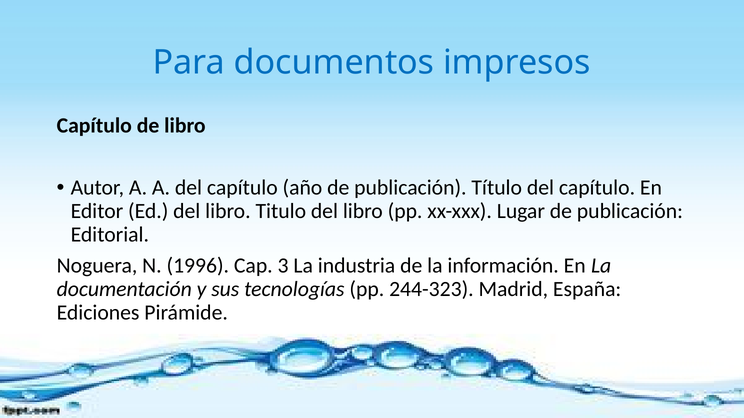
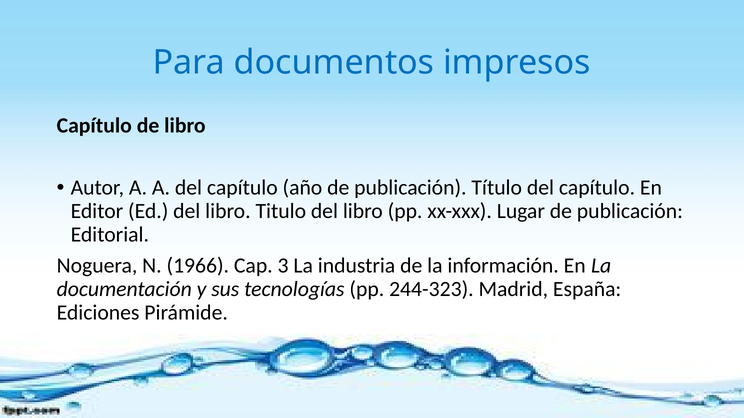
1996: 1996 -> 1966 (198, 266)
